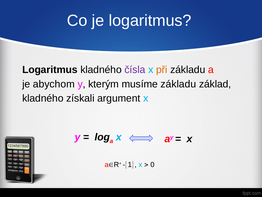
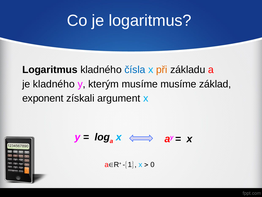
čísla colour: purple -> blue (135, 70)
je abychom: abychom -> kladného (54, 84)
musíme základu: základu -> musíme (178, 84)
kladného: kladného -> exponent (43, 98)
